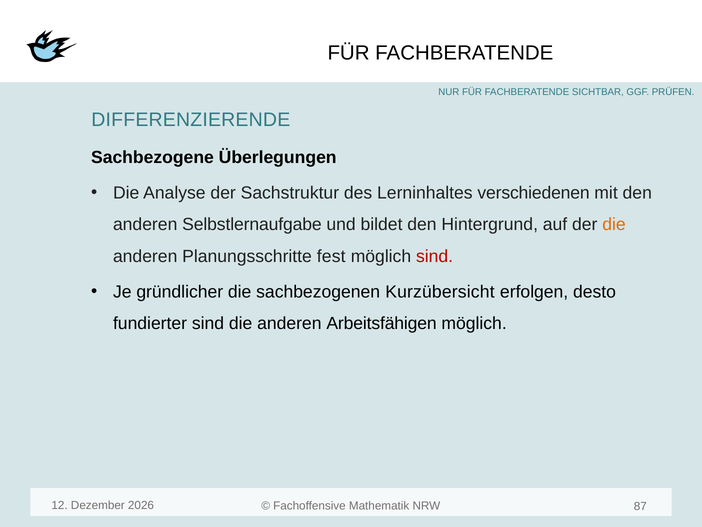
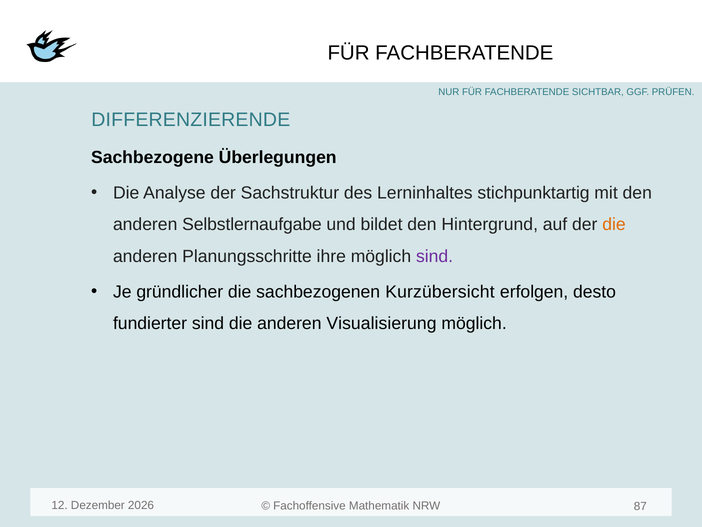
verschiedenen: verschiedenen -> stichpunktartig (534, 193)
fest: fest -> ihre (331, 256)
sind colour: red -> purple (435, 256)
Arbeitsfähigen: Arbeitsfähigen -> Visualisierung (381, 323)
